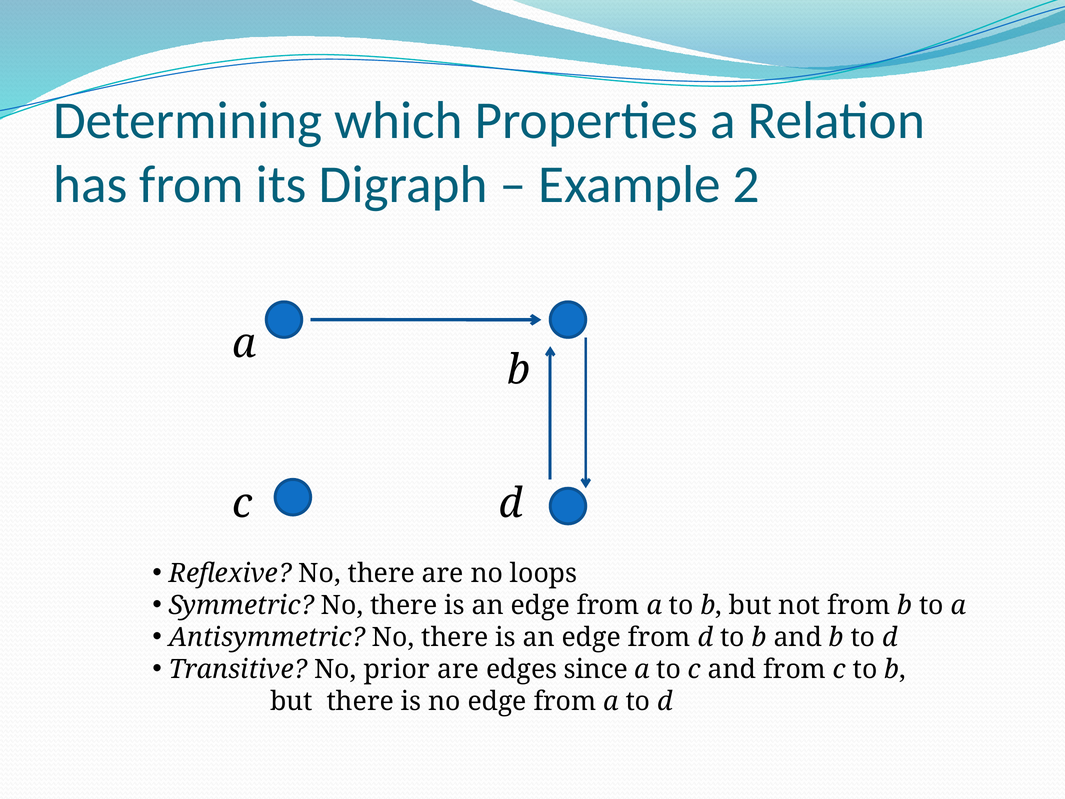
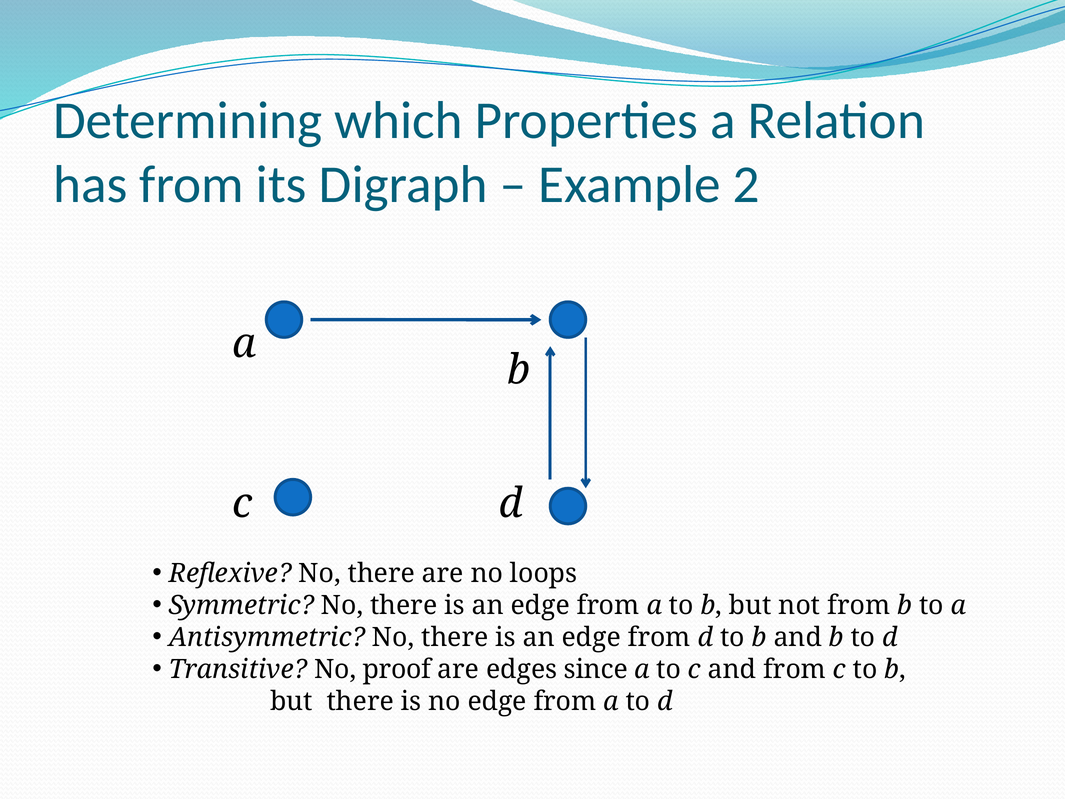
prior: prior -> proof (397, 669)
